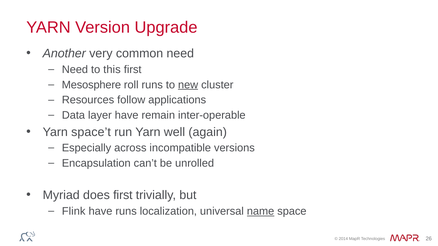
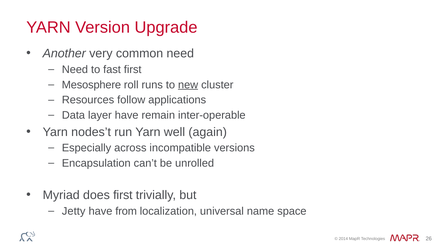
this: this -> fast (112, 70)
space’t: space’t -> nodes’t (91, 132)
Flink: Flink -> Jetty (74, 212)
have runs: runs -> from (126, 212)
name underline: present -> none (261, 212)
